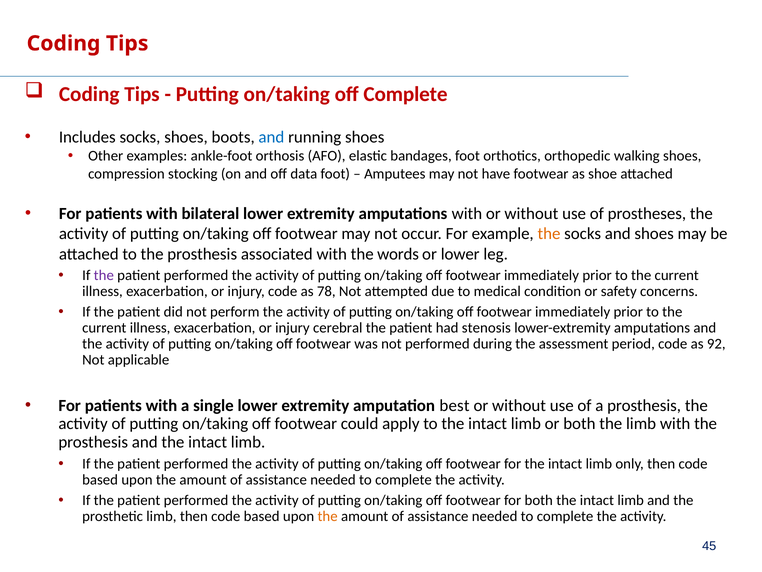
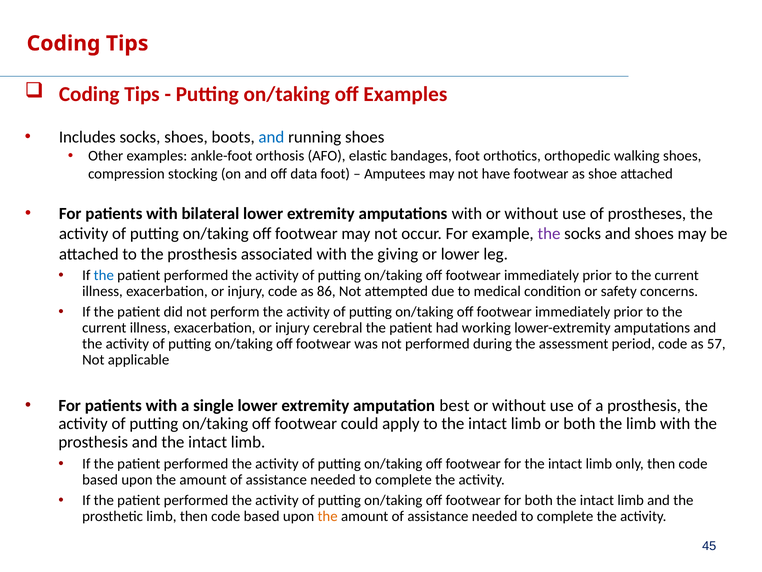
off Complete: Complete -> Examples (405, 94)
the colour: orange -> purple (549, 234)
words: words -> giving (398, 254)
the colour: purple -> blue (104, 275)
78: 78 -> 86 (326, 291)
stenosis: stenosis -> working (486, 328)
92: 92 -> 57 (716, 344)
